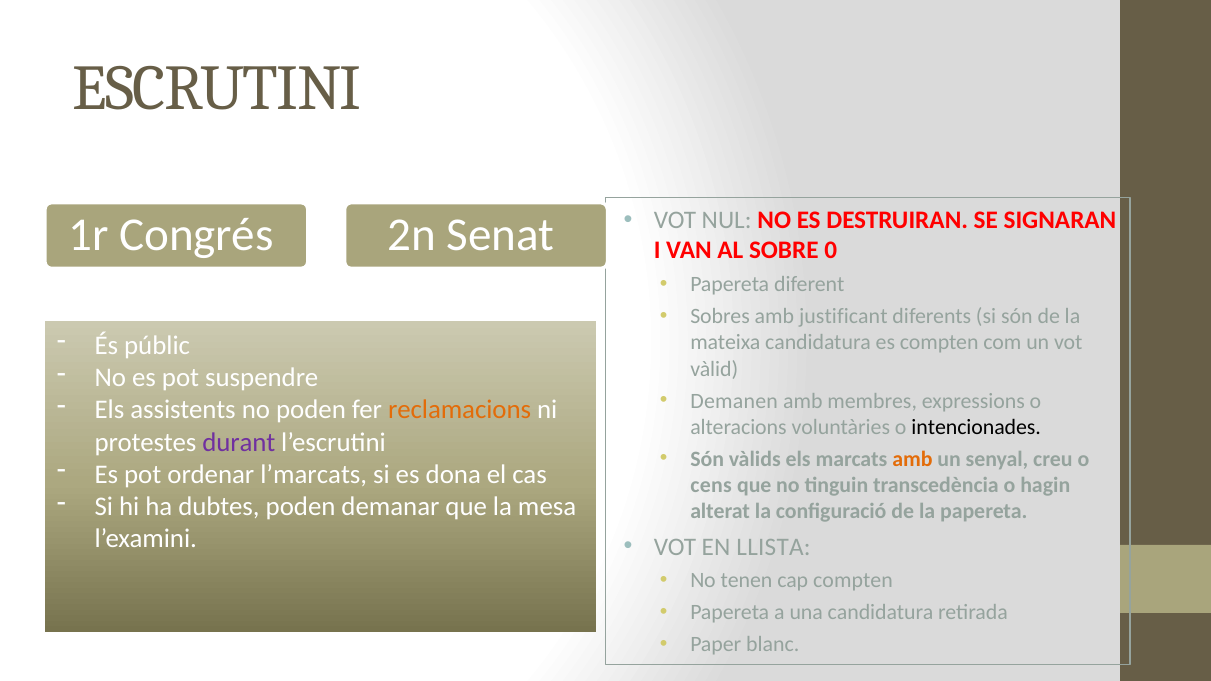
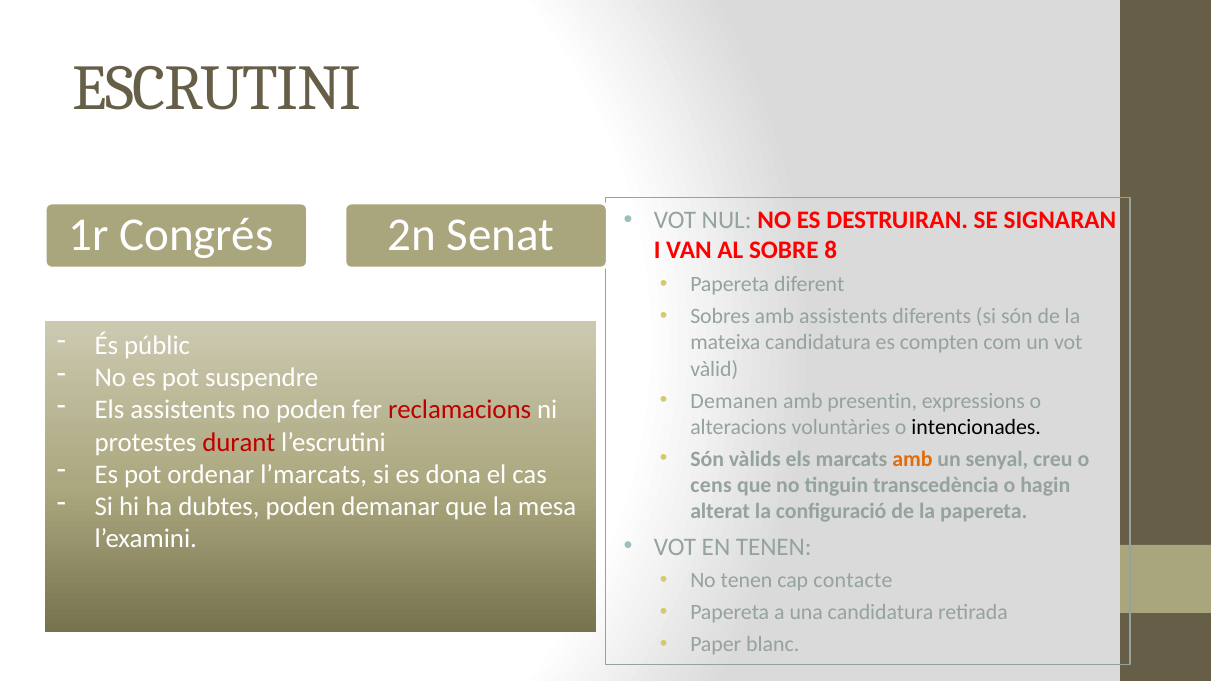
0: 0 -> 8 (831, 251)
amb justificant: justificant -> assistents (843, 317)
membres: membres -> presentin (872, 401)
reclamacions colour: orange -> red (460, 410)
durant colour: purple -> red (239, 442)
EN LLISTA: LLISTA -> TENEN (774, 547)
cap compten: compten -> contacte (853, 581)
